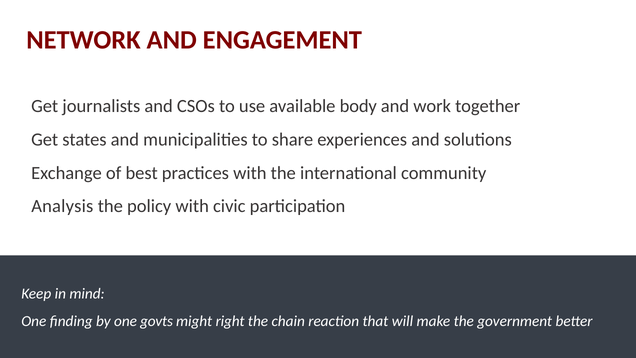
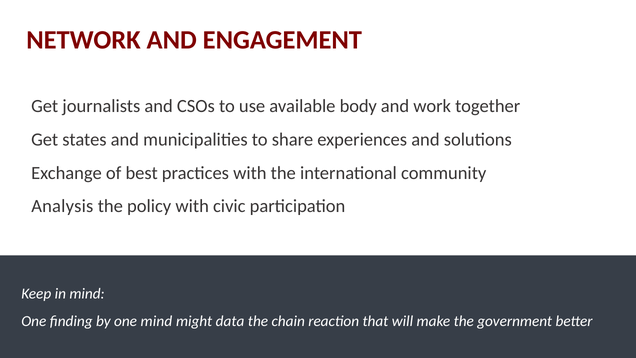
one govts: govts -> mind (156, 321)
right: right -> data (230, 321)
